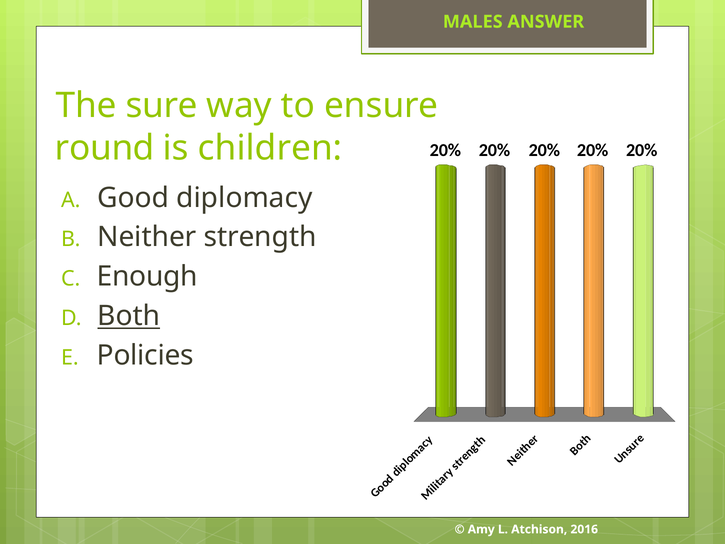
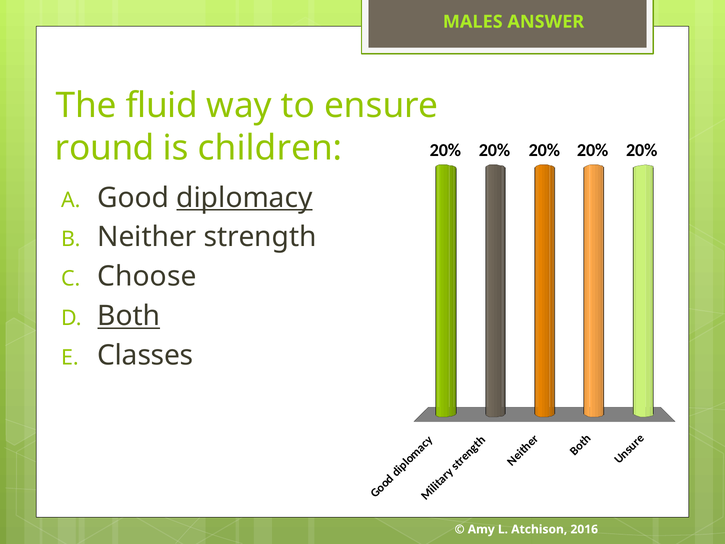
sure: sure -> fluid (162, 106)
diplomacy underline: none -> present (244, 198)
Enough: Enough -> Choose (147, 276)
Policies: Policies -> Classes (145, 355)
